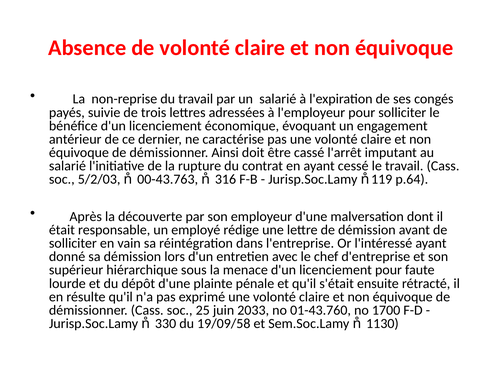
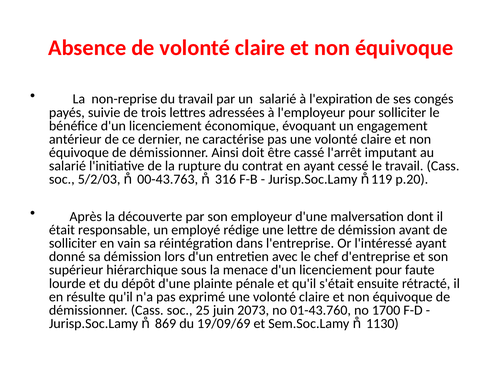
p.64: p.64 -> p.20 (412, 180)
2033: 2033 -> 2073 (253, 311)
330: 330 -> 869 (166, 324)
19/09/58: 19/09/58 -> 19/09/69 (224, 324)
